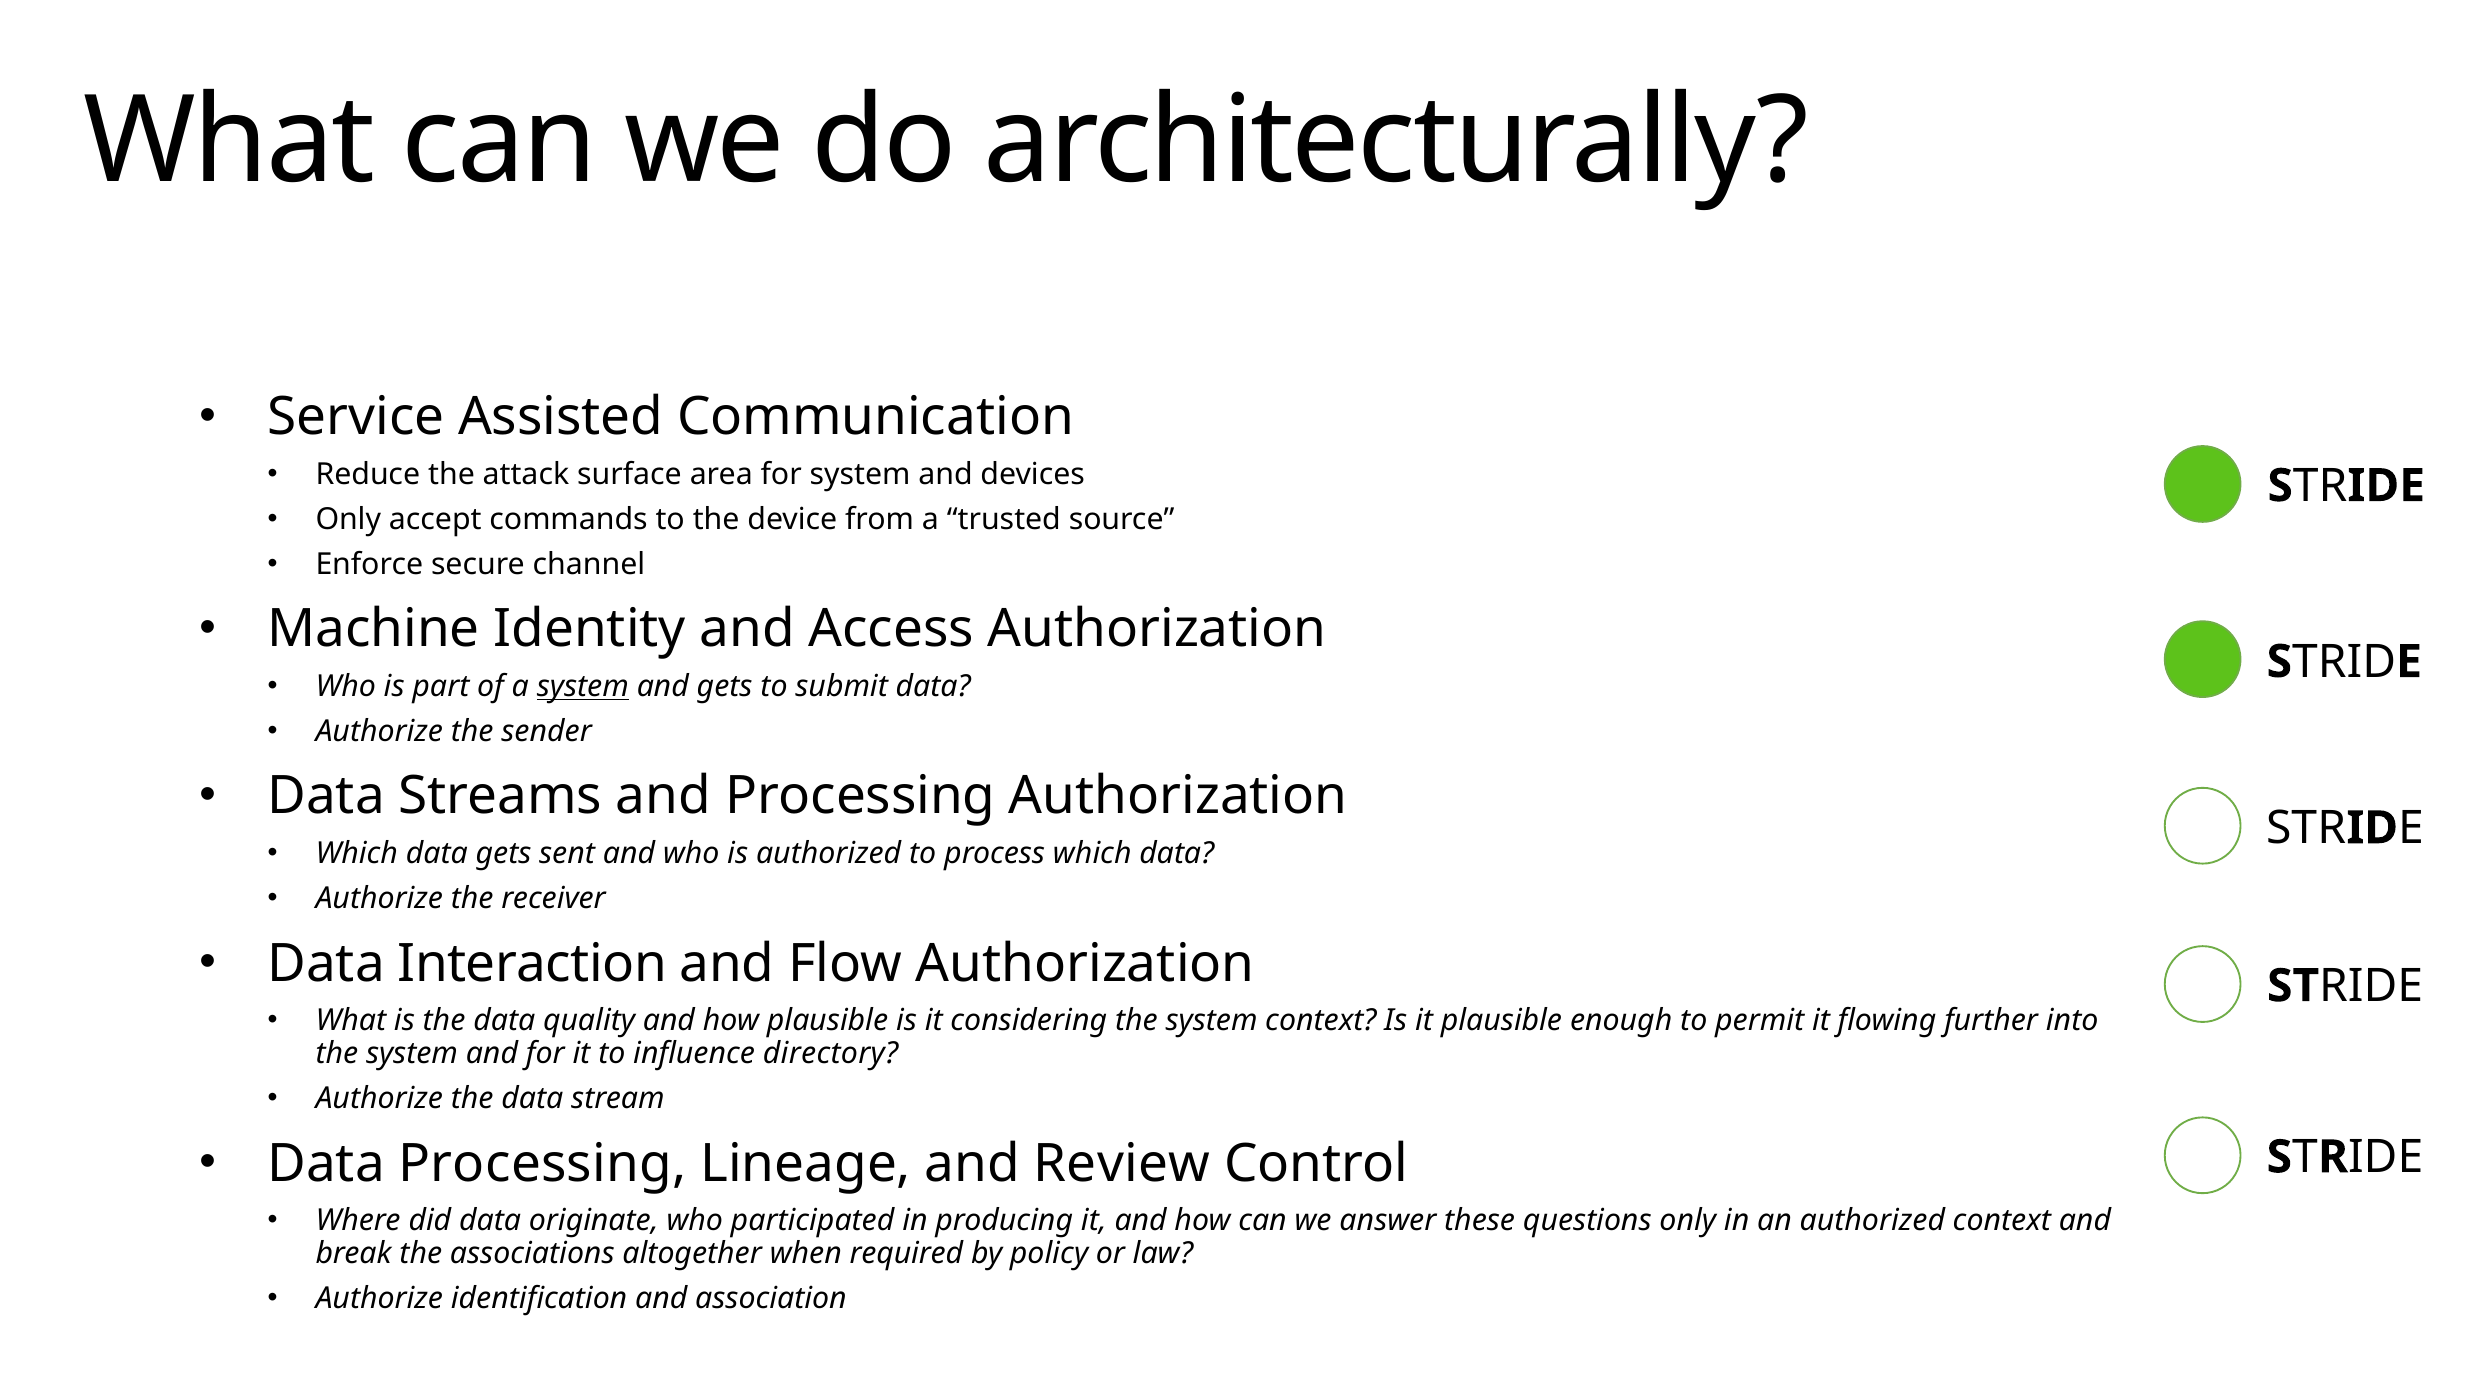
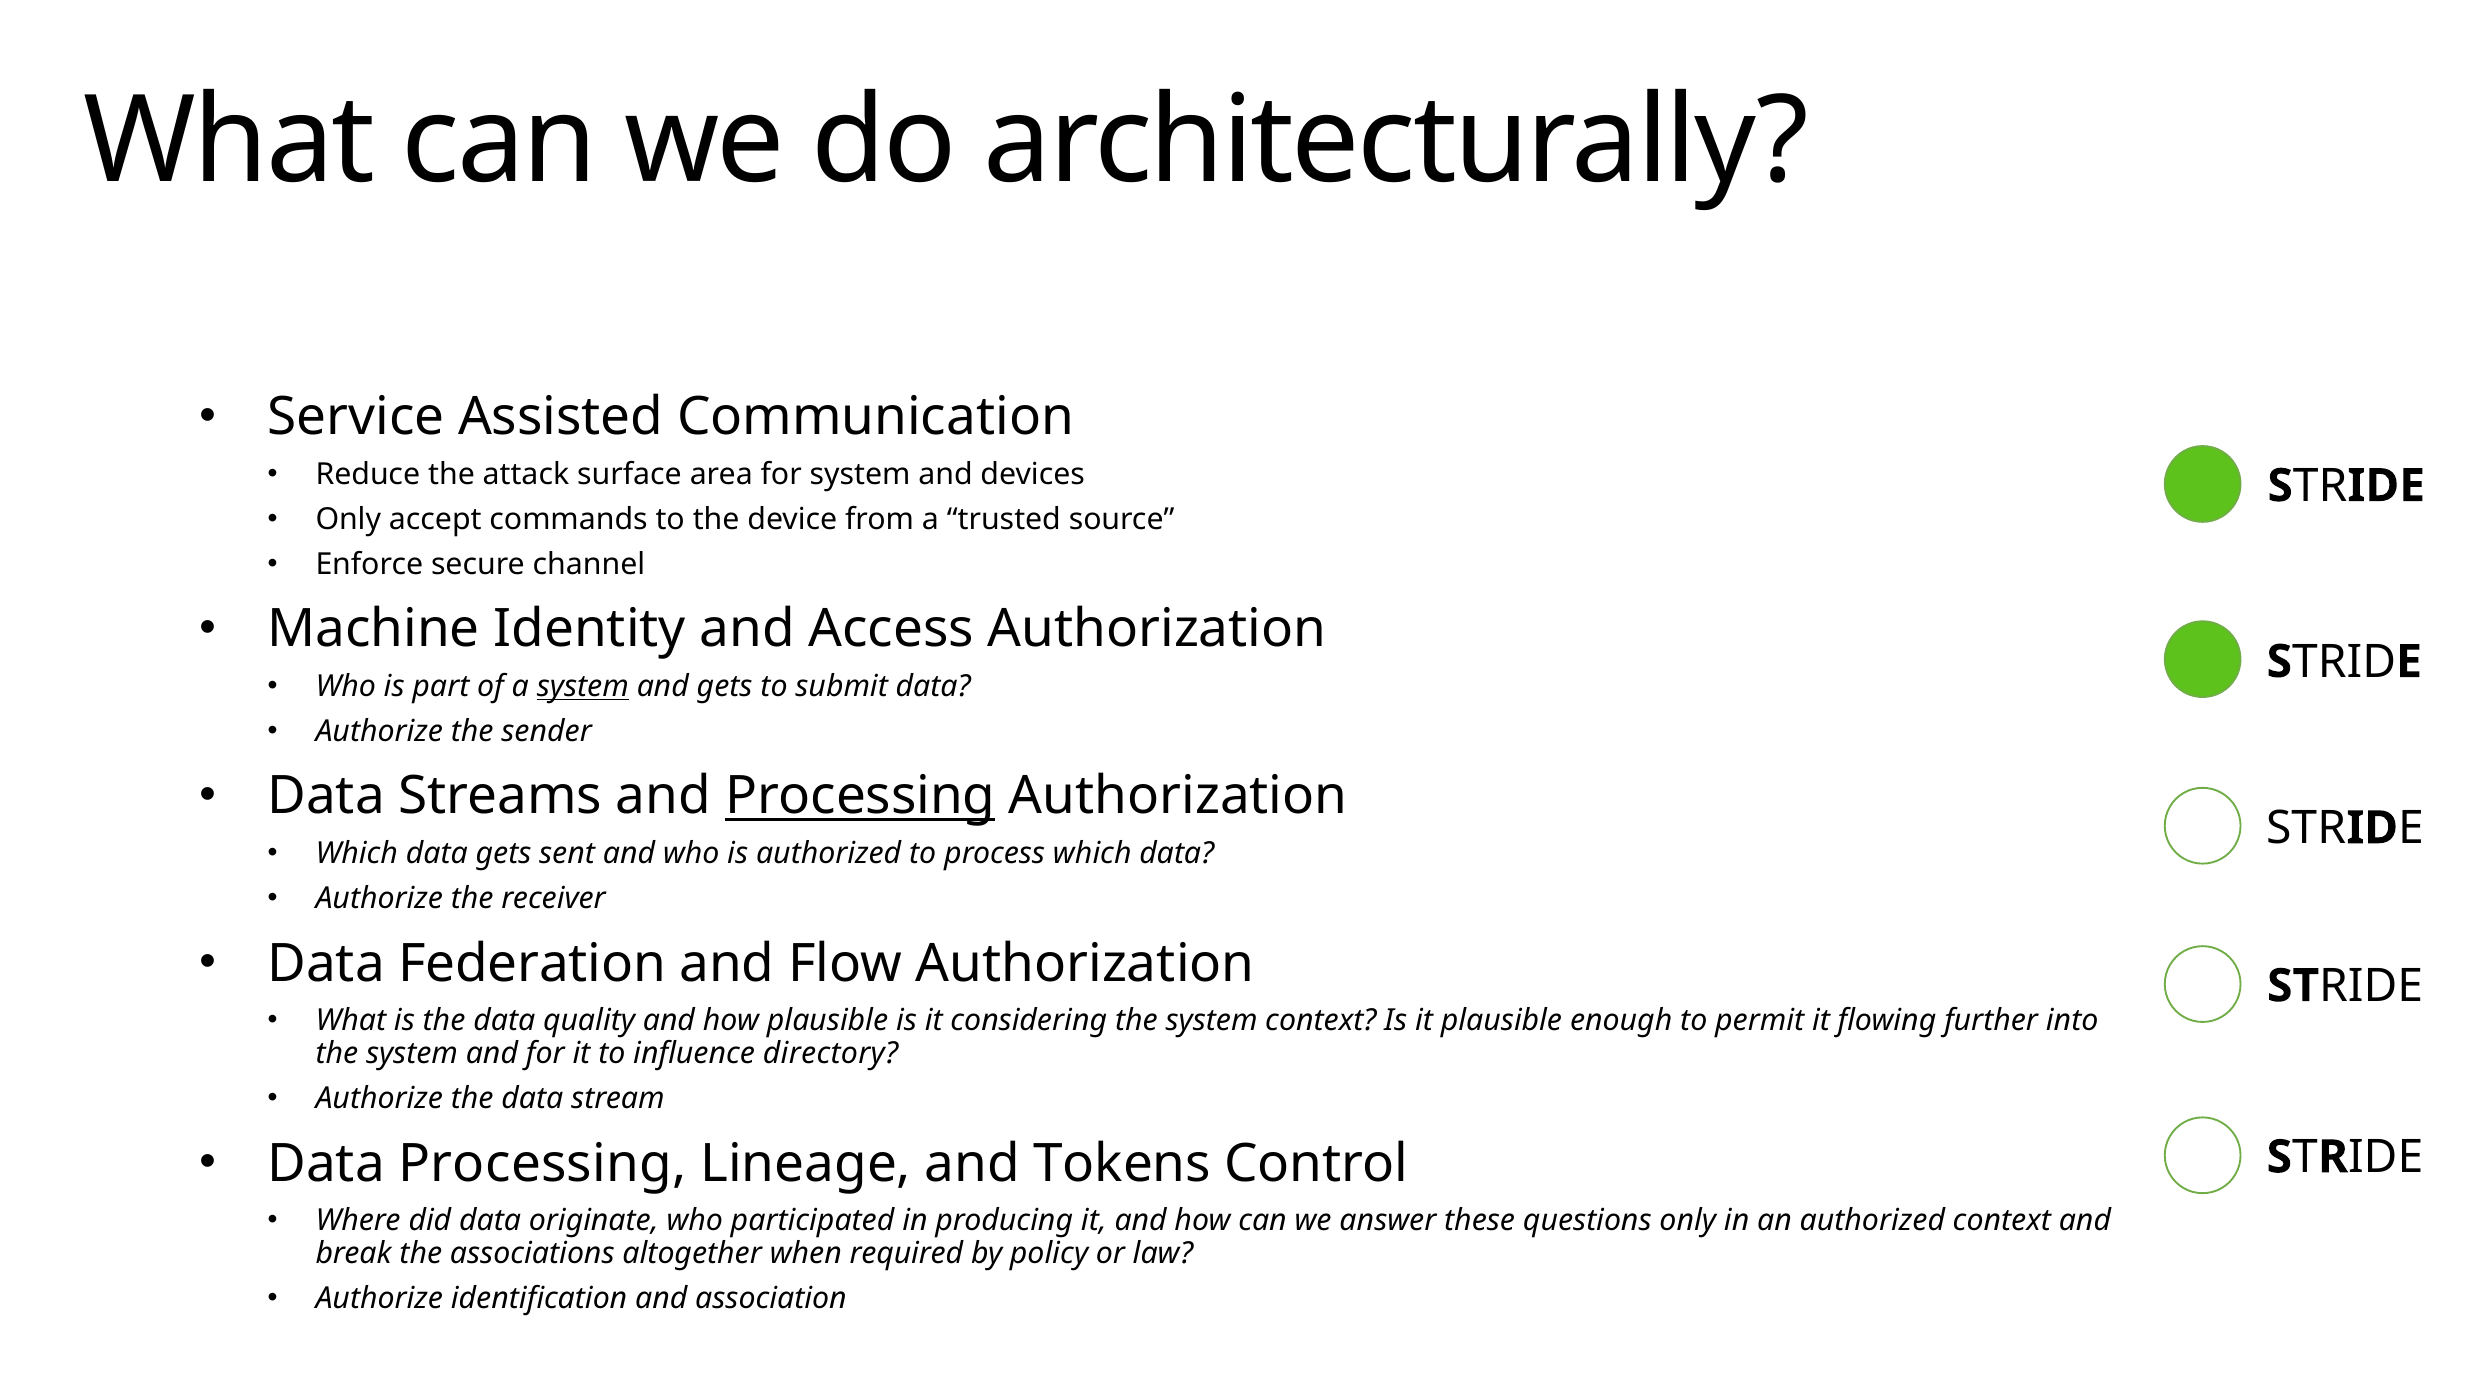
Processing underline: none -> present (860, 796)
Interaction: Interaction -> Federation (532, 963)
Review: Review -> Tokens (1122, 1163)
